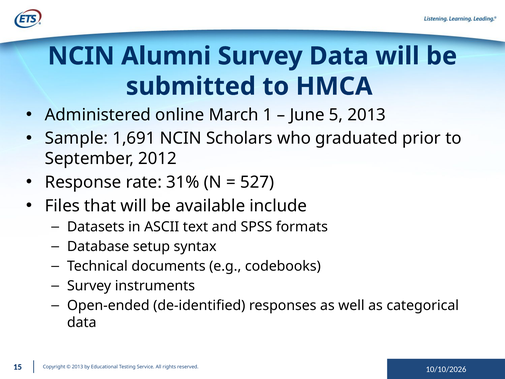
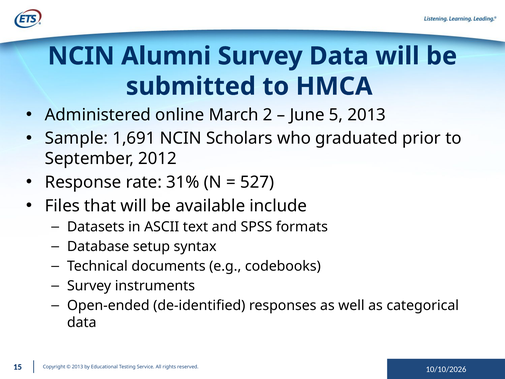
1: 1 -> 2 (268, 115)
